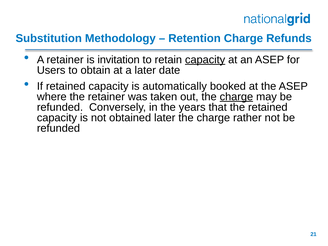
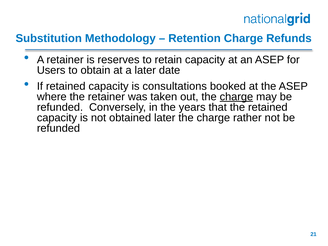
invitation: invitation -> reserves (119, 60)
capacity underline: present -> none (205, 60)
automatically: automatically -> consultations (175, 86)
